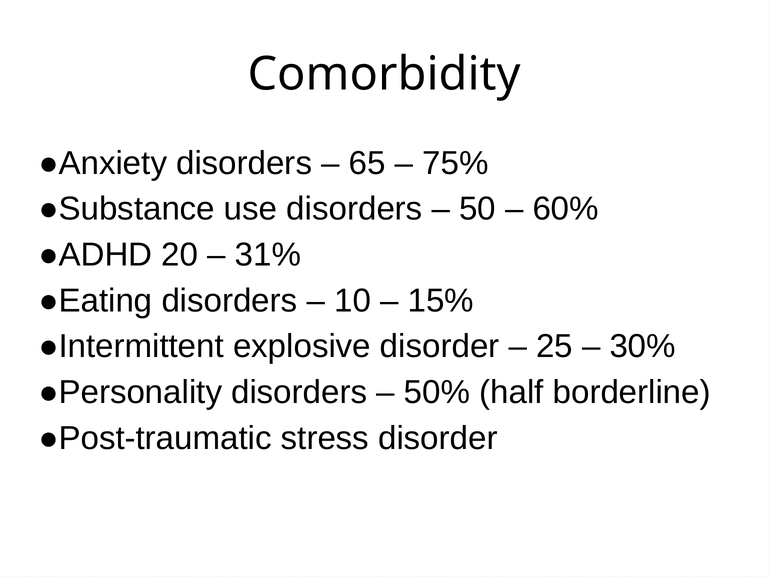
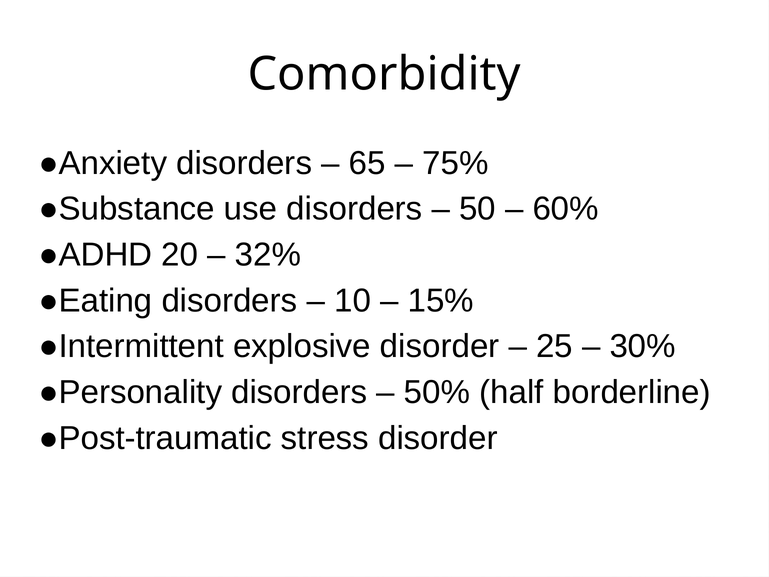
31%: 31% -> 32% (268, 255)
